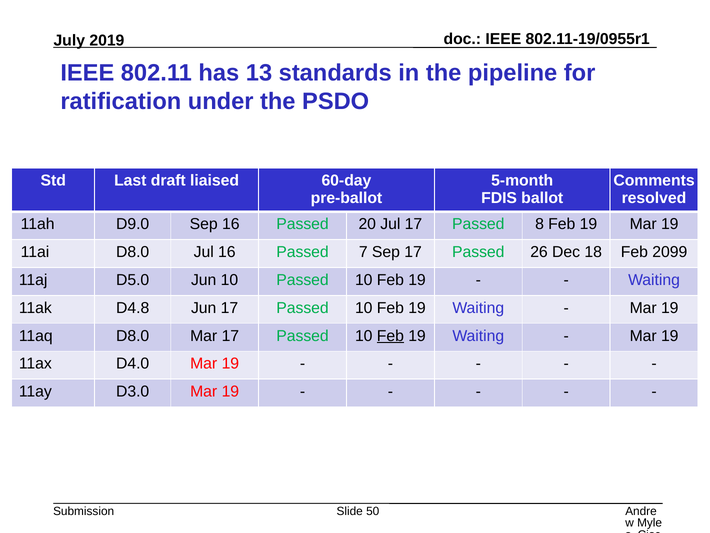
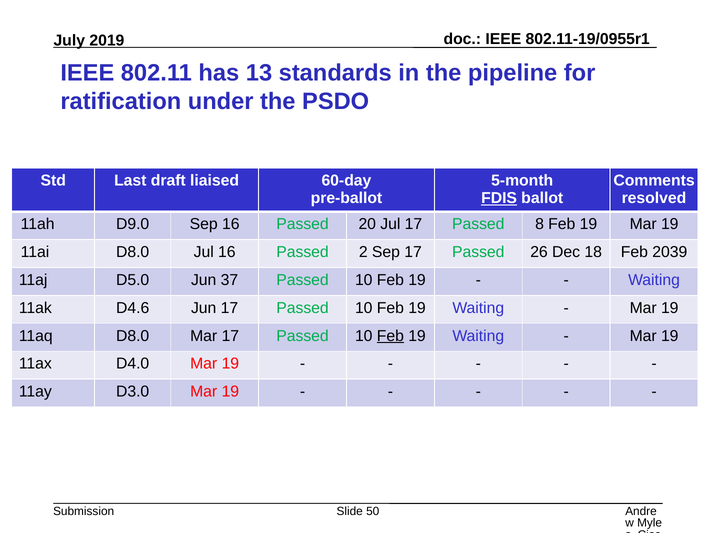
FDIS underline: none -> present (499, 198)
7: 7 -> 2 (363, 252)
2099: 2099 -> 2039 (670, 252)
Jun 10: 10 -> 37 (229, 280)
D4.8: D4.8 -> D4.6 (133, 308)
